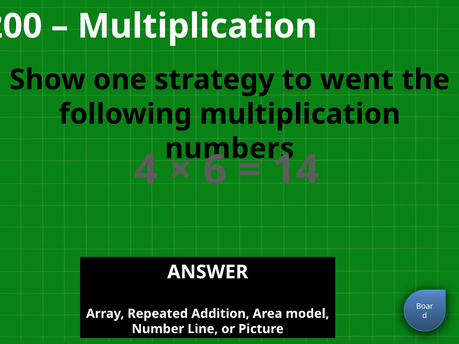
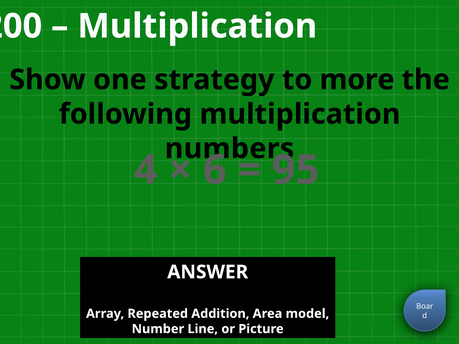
went: went -> more (357, 80)
14: 14 -> 95 (296, 170)
